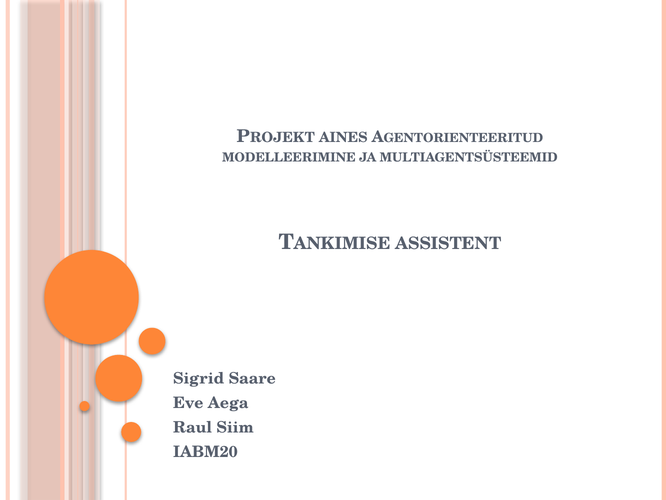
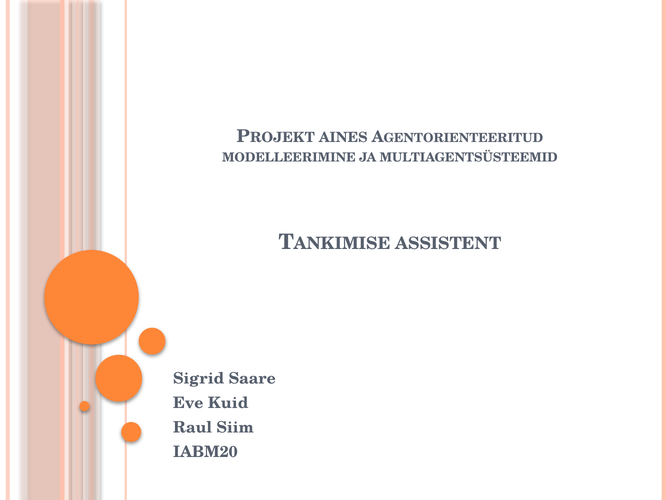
Aega: Aega -> Kuid (228, 403)
